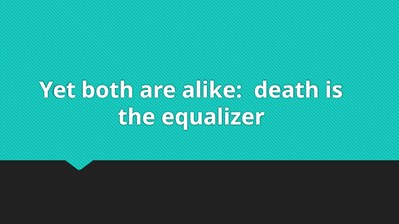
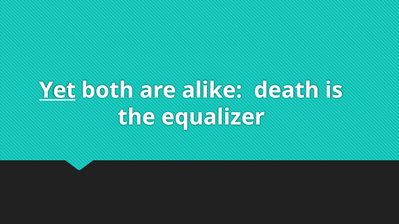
Yet underline: none -> present (57, 90)
